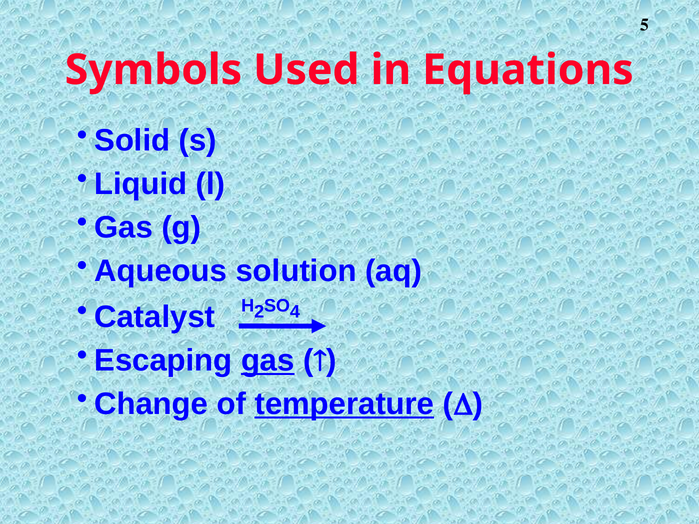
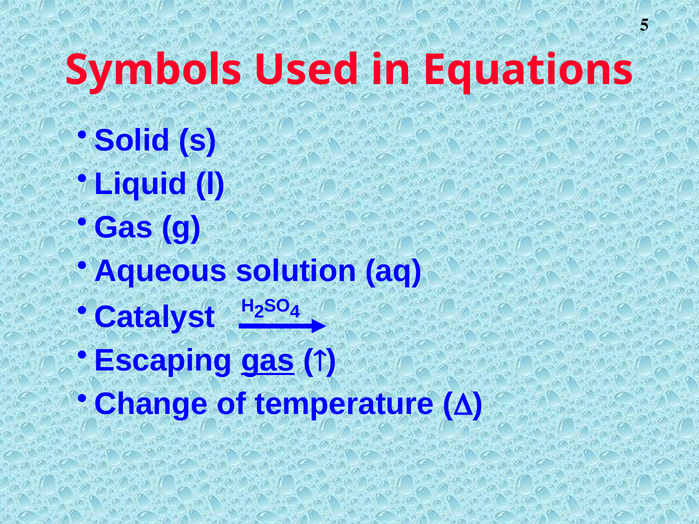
temperature underline: present -> none (344, 404)
